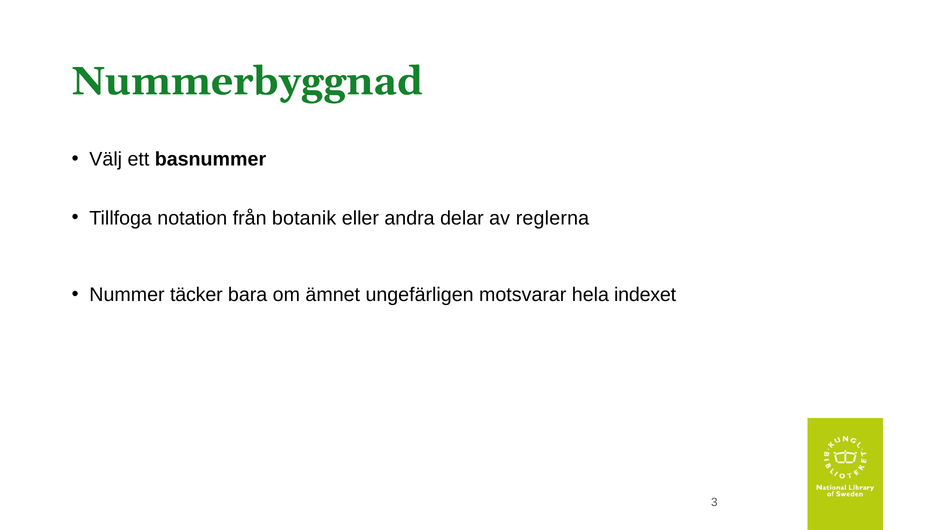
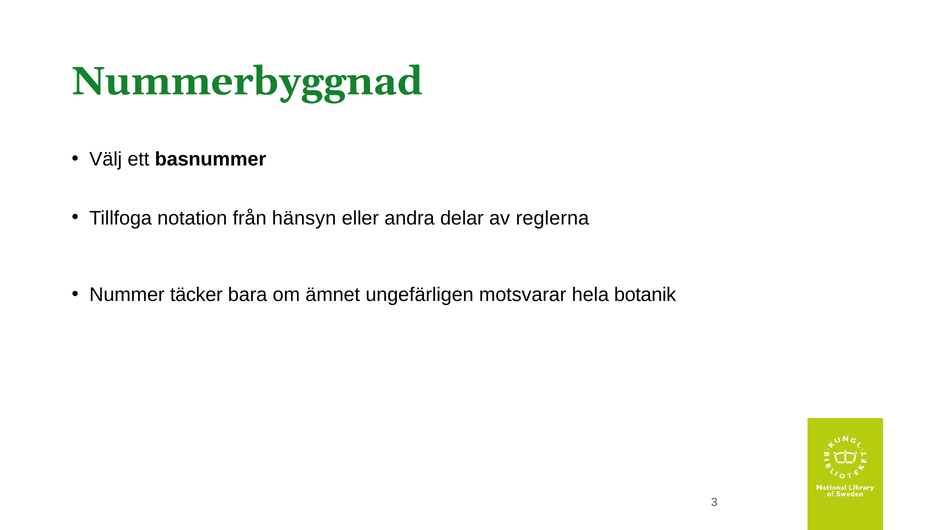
botanik: botanik -> hänsyn (304, 218)
indexet: indexet -> botanik (645, 295)
